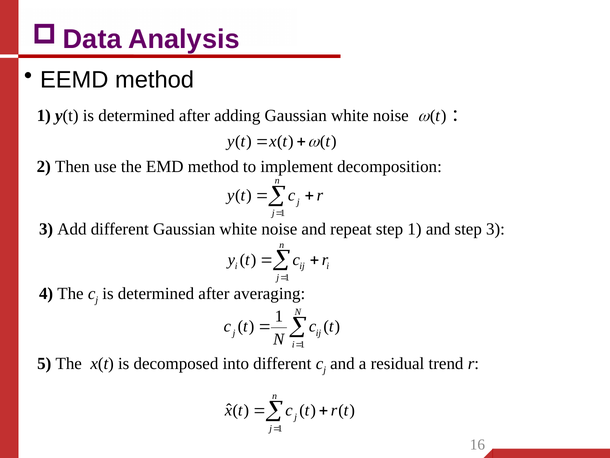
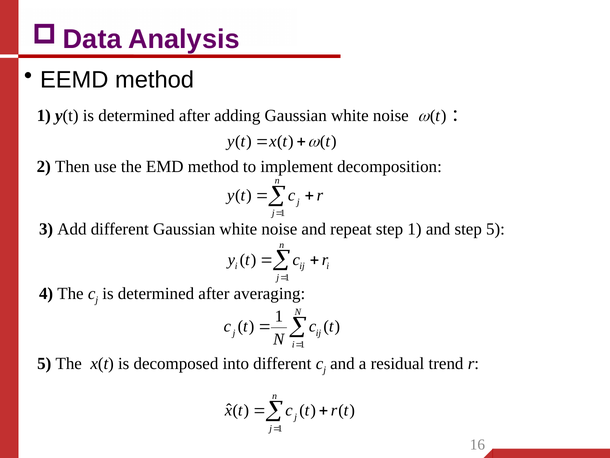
step 3: 3 -> 5 (495, 229)
